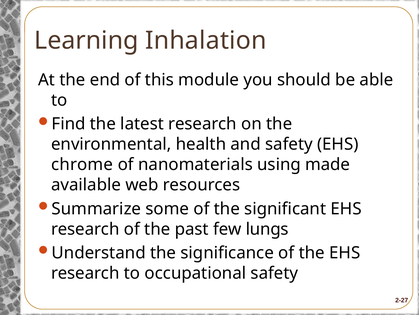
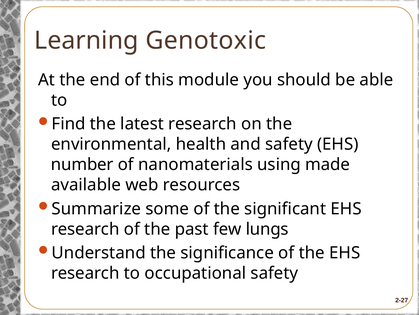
Inhalation: Inhalation -> Genotoxic (206, 41)
chrome: chrome -> number (82, 164)
